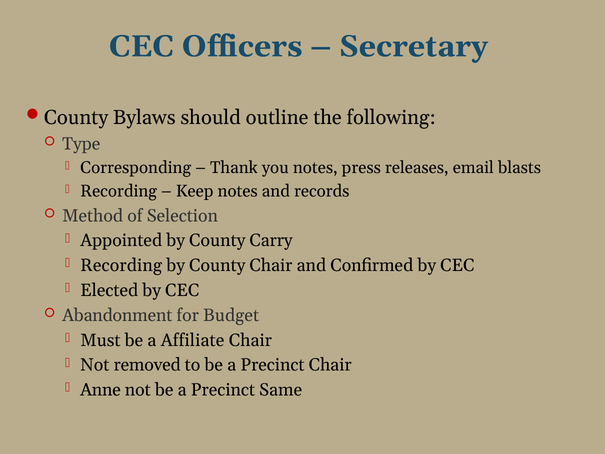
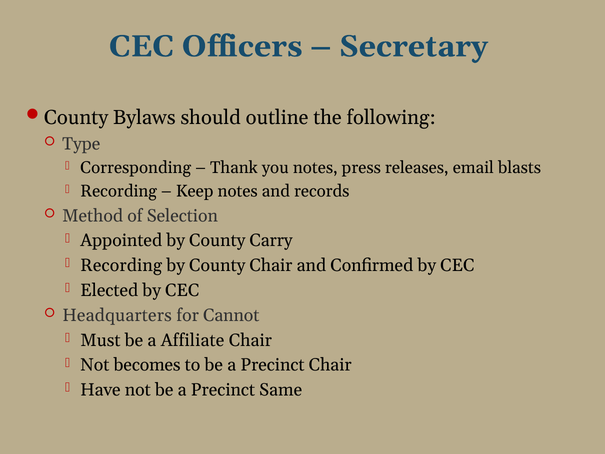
Abandonment: Abandonment -> Headquarters (117, 315)
Budget: Budget -> Cannot (231, 315)
removed: removed -> becomes (147, 365)
Anne: Anne -> Have (100, 390)
